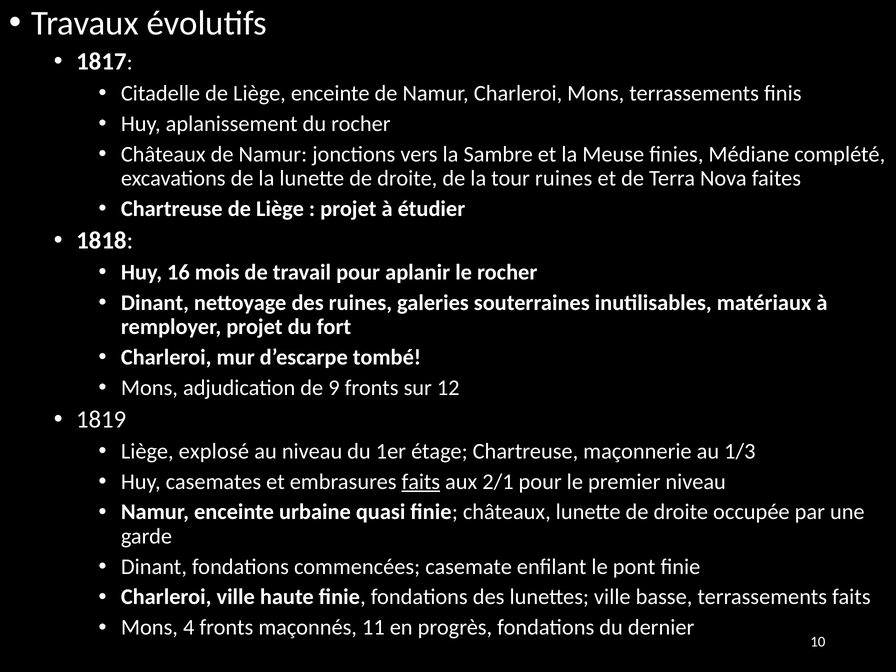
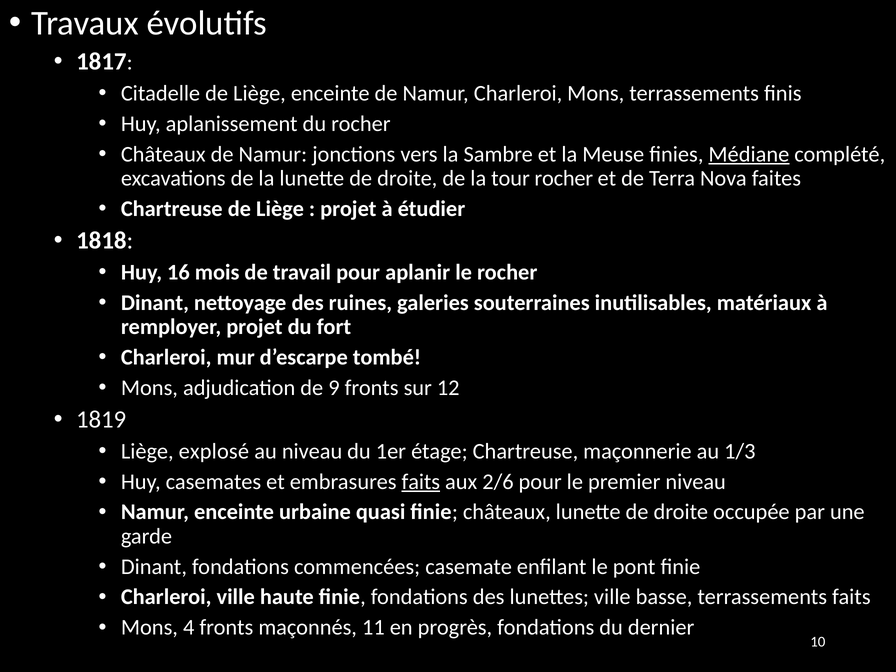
Médiane underline: none -> present (749, 154)
tour ruines: ruines -> rocher (564, 178)
2/1: 2/1 -> 2/6 (498, 482)
